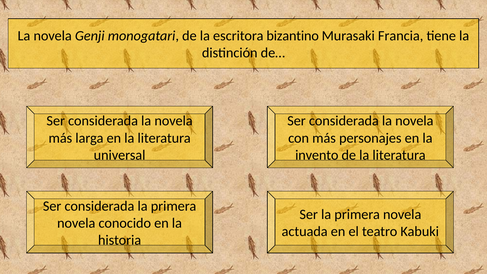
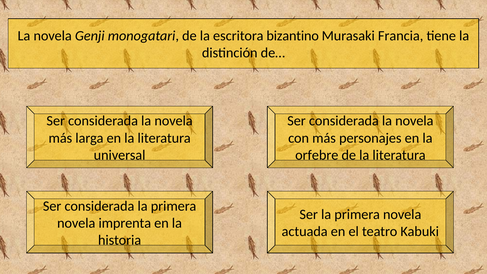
invento: invento -> orfebre (317, 155)
conocido: conocido -> imprenta (125, 223)
